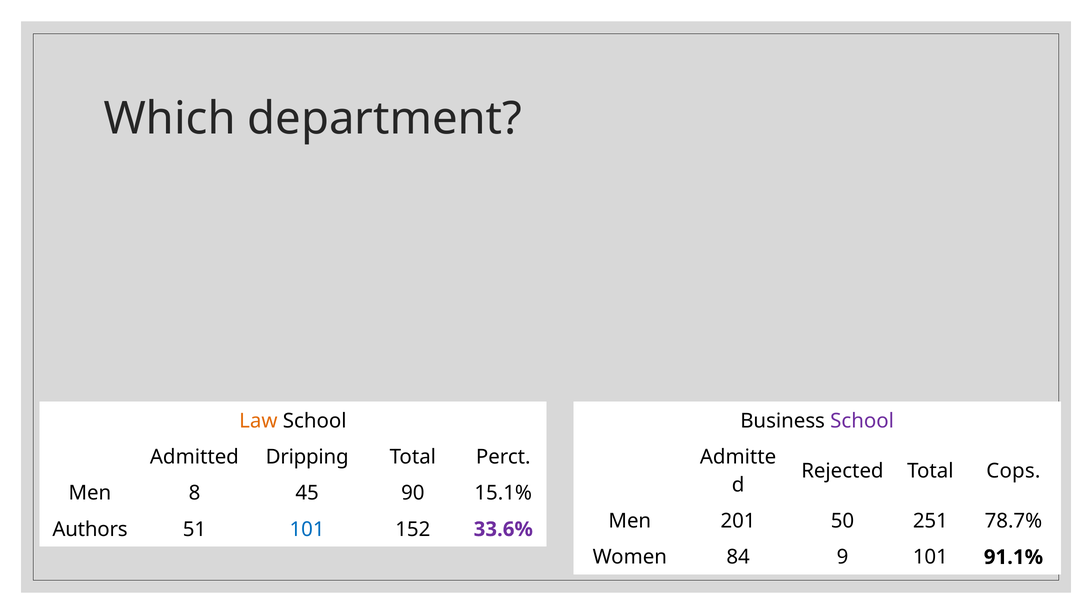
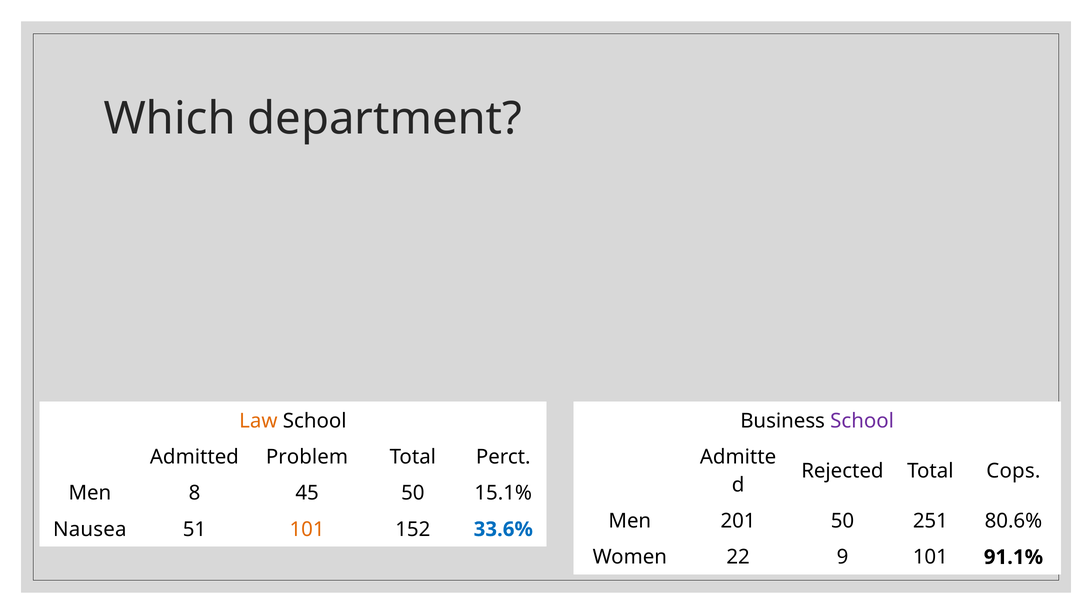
Dripping: Dripping -> Problem (307, 457)
45 90: 90 -> 50 (413, 493)
78.7%: 78.7% -> 80.6% (1013, 521)
Authors: Authors -> Nausea (90, 530)
101 colour: blue -> orange (307, 530)
33.6% colour: purple -> blue (503, 530)
84: 84 -> 22 (738, 557)
